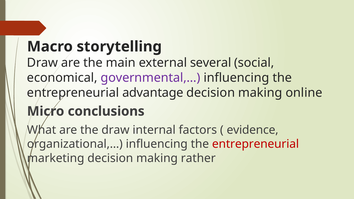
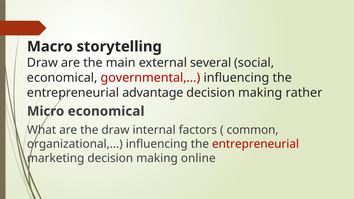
governmental,… colour: purple -> red (151, 78)
online: online -> rather (304, 93)
Micro conclusions: conclusions -> economical (106, 111)
evidence: evidence -> common (253, 130)
rather: rather -> online (198, 158)
